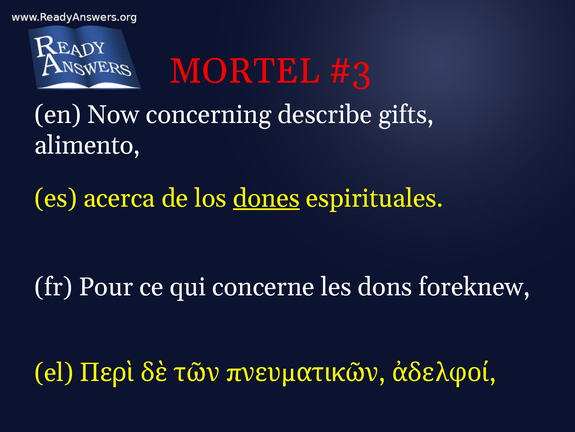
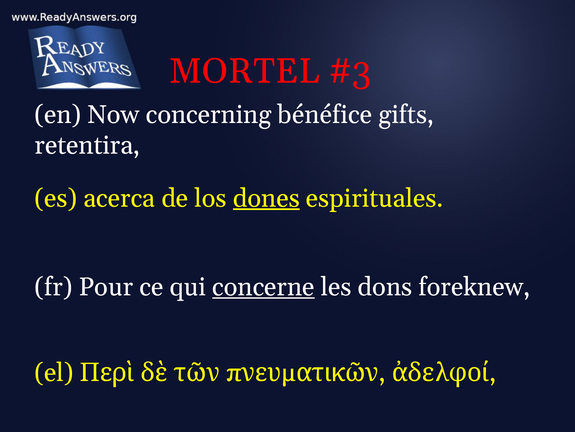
describe: describe -> bénéfice (325, 115)
alimento: alimento -> retentira (87, 145)
concerne underline: none -> present (263, 287)
